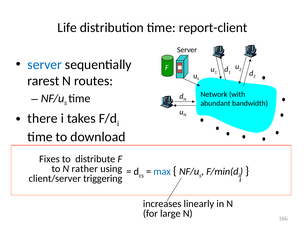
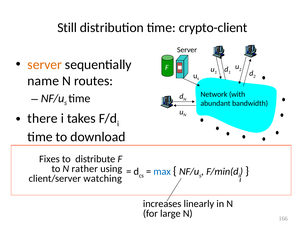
Life: Life -> Still (67, 28)
report-client: report-client -> crypto-client (213, 28)
server colour: blue -> orange (45, 65)
rarest: rarest -> name (43, 81)
triggering: triggering -> watching (103, 179)
